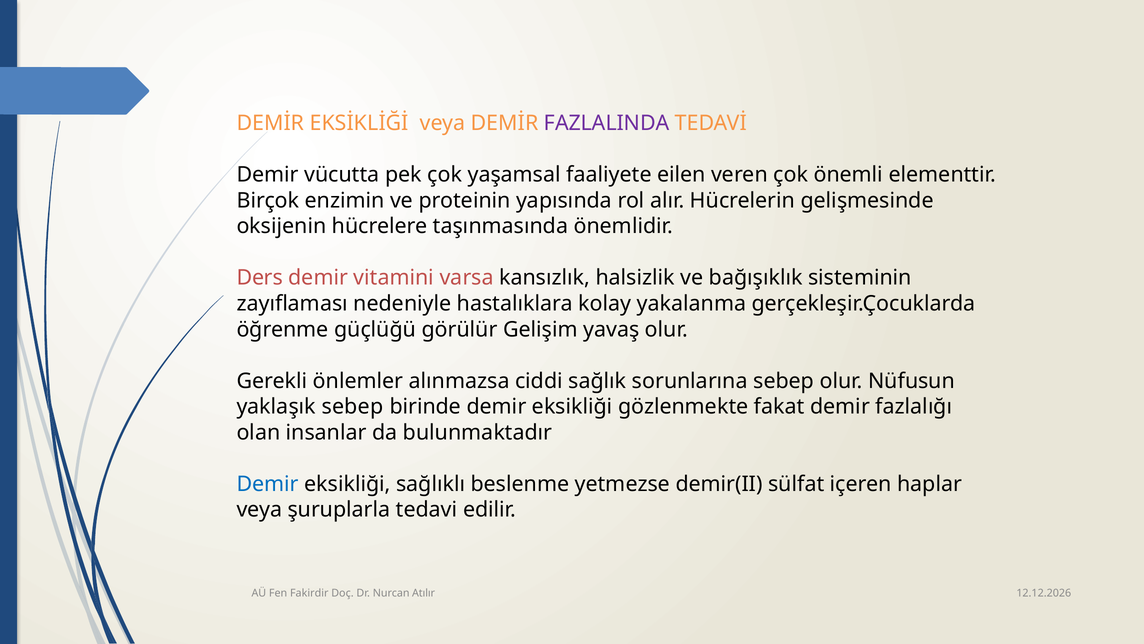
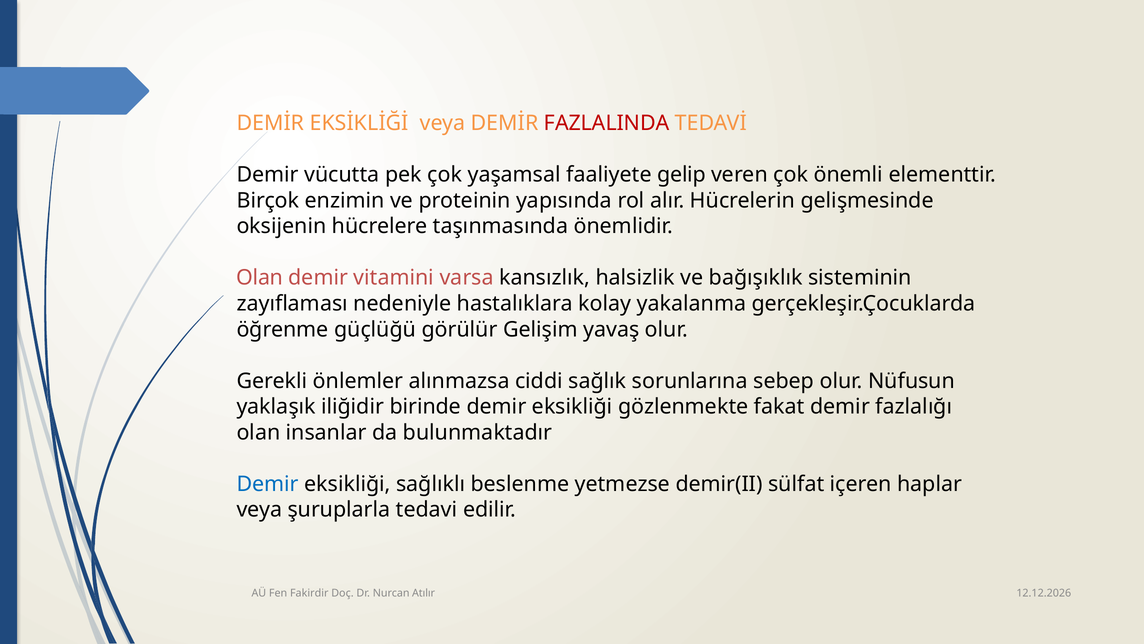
FAZLALINDA colour: purple -> red (607, 123)
eilen: eilen -> gelip (681, 175)
Ders: Ders -> Olan (260, 278)
yaklaşık sebep: sebep -> iliğidir (353, 406)
